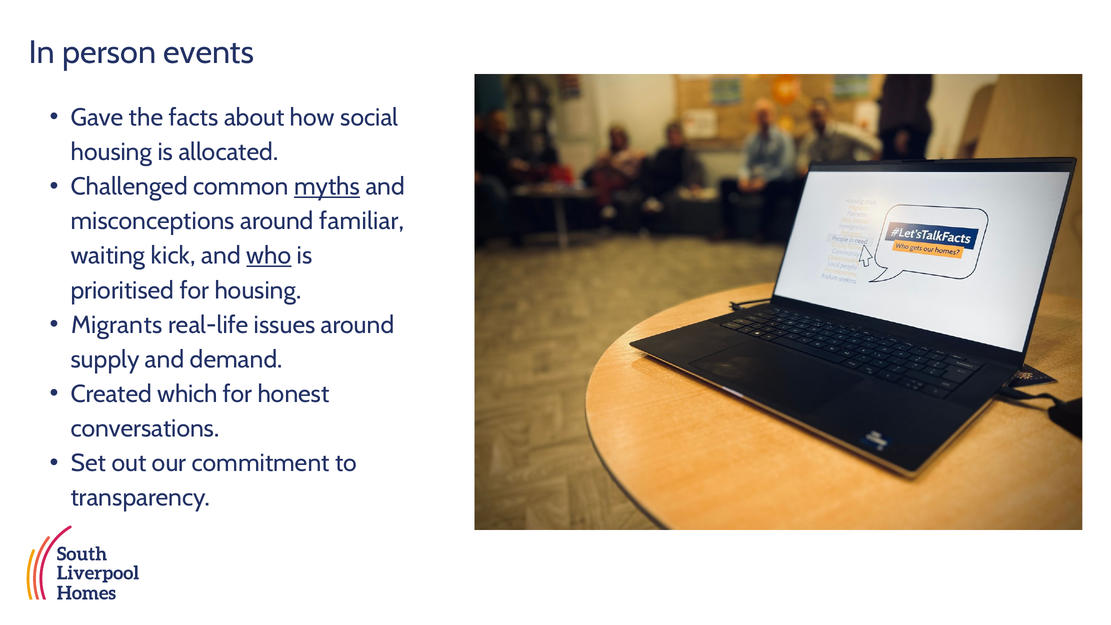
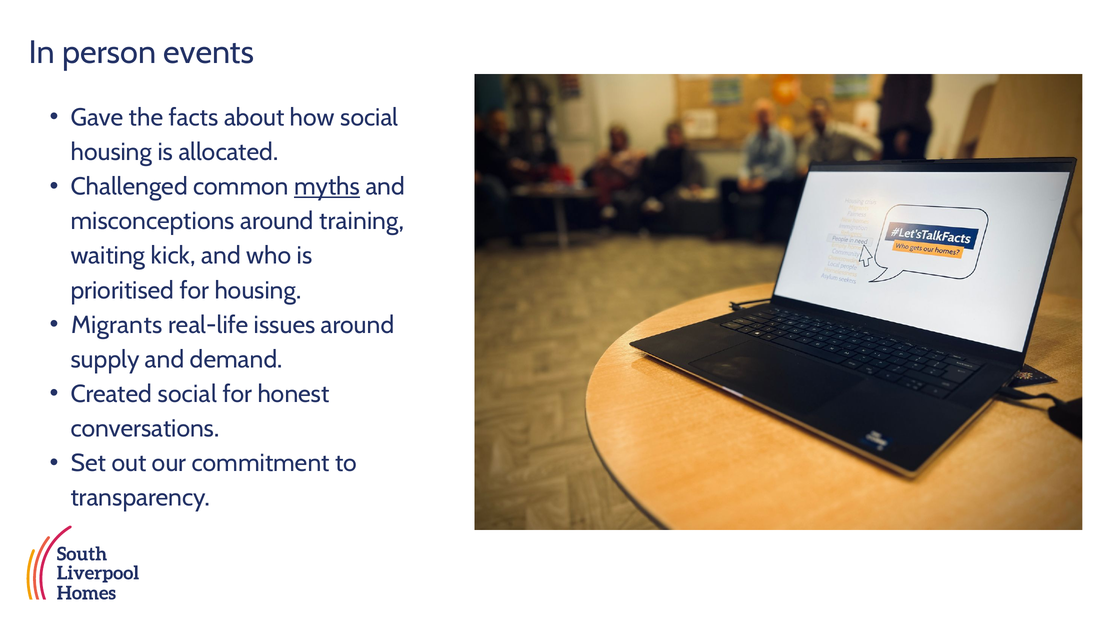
familiar: familiar -> training (362, 221)
who underline: present -> none (269, 256)
Created which: which -> social (187, 394)
